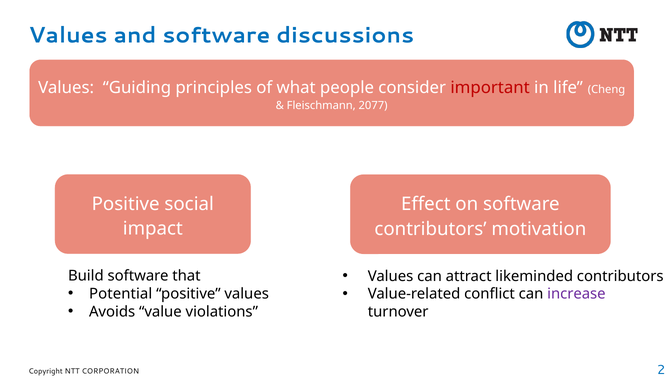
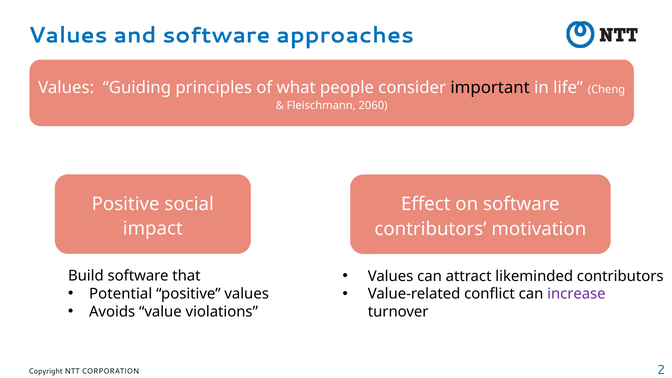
discussions: discussions -> approaches (345, 35)
important colour: red -> black (490, 88)
2077: 2077 -> 2060 (373, 105)
